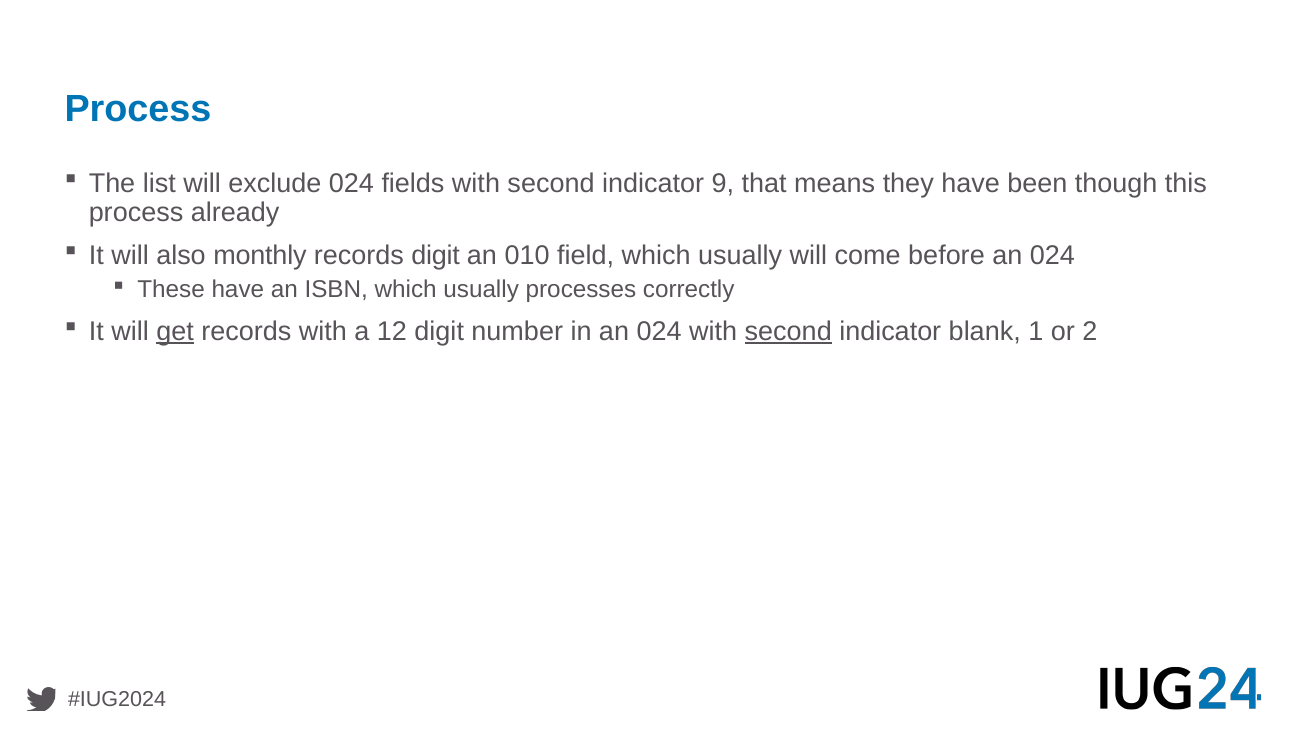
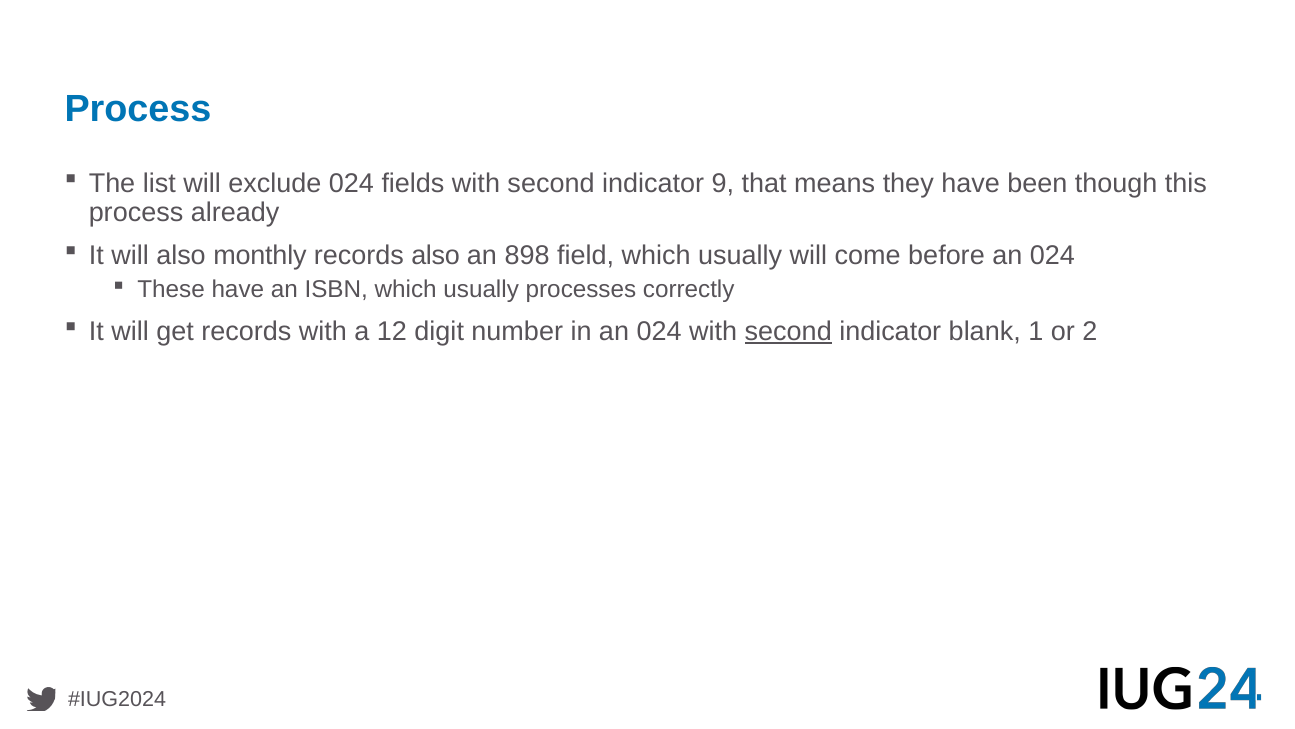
records digit: digit -> also (436, 255)
010: 010 -> 898 (527, 255)
get underline: present -> none (175, 331)
